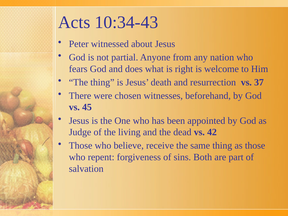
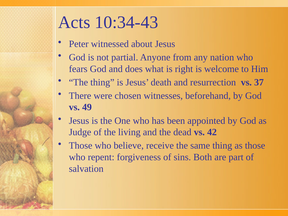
45: 45 -> 49 (87, 107)
